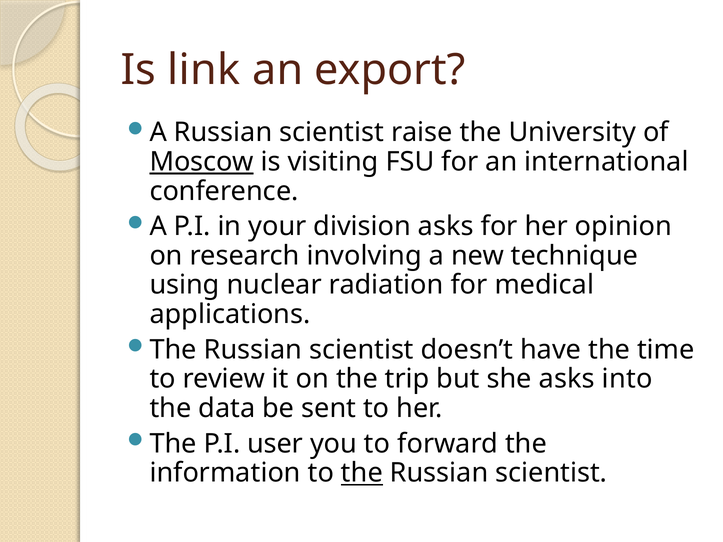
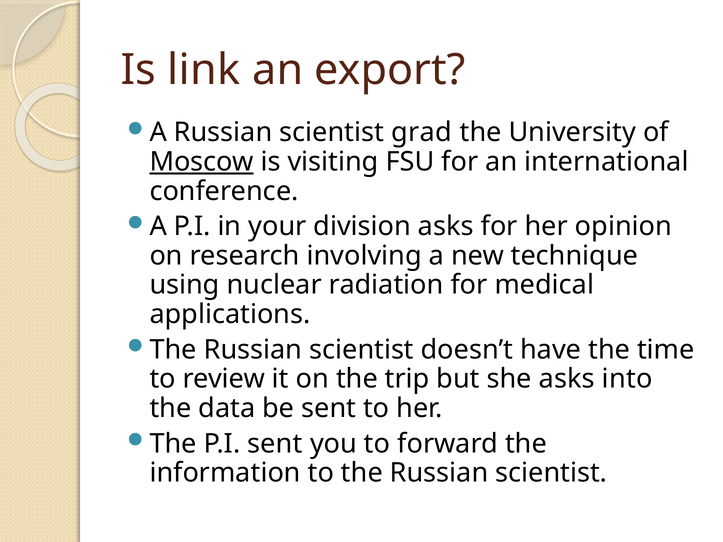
raise: raise -> grad (422, 133)
P.I user: user -> sent (275, 444)
the underline: present -> none (362, 473)
